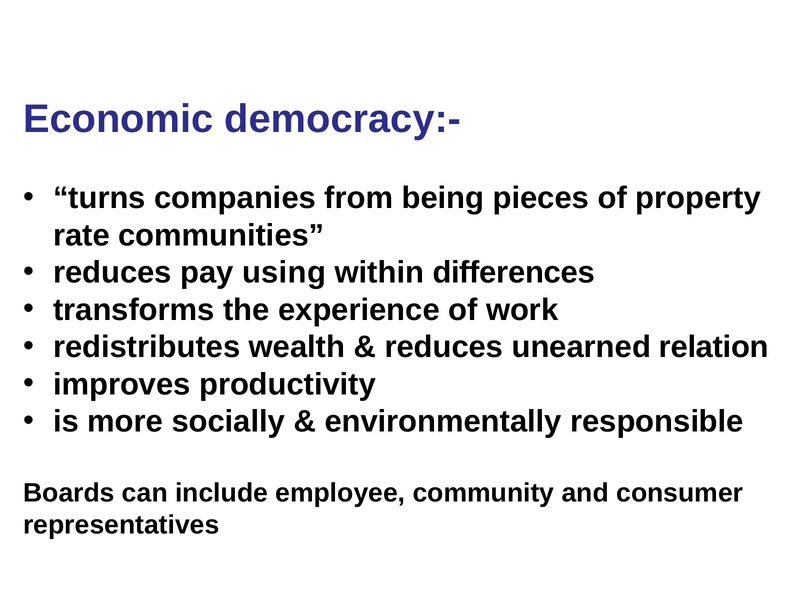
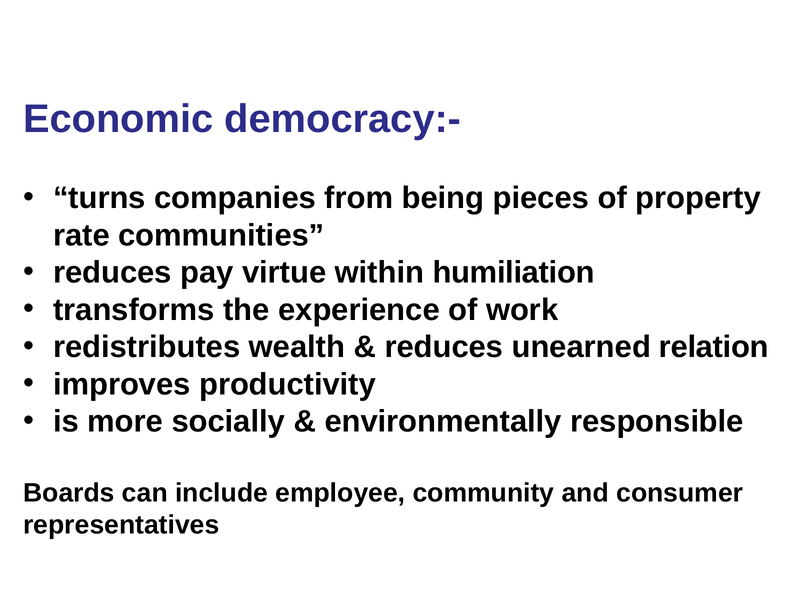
using: using -> virtue (284, 273)
differences: differences -> humiliation (514, 273)
